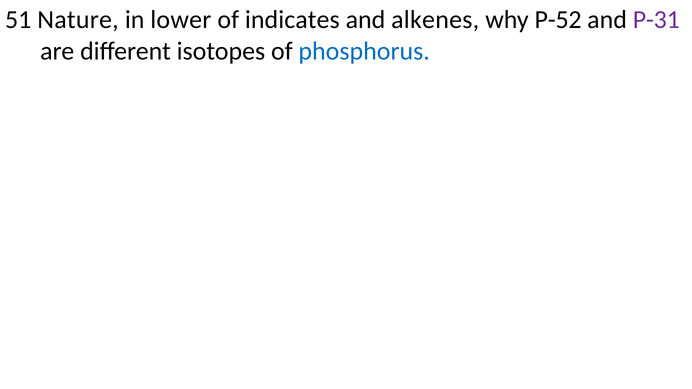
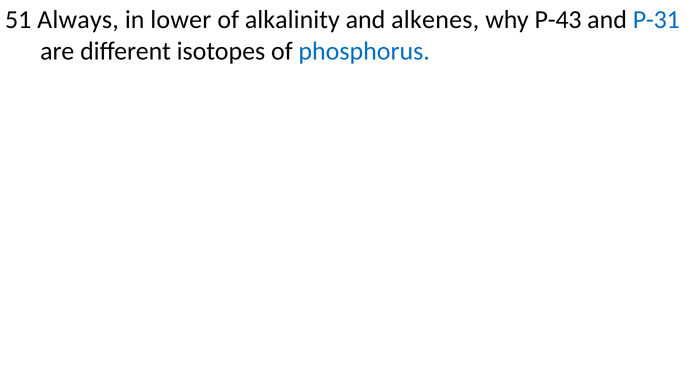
Nature: Nature -> Always (78, 20)
indicates: indicates -> alkalinity (292, 20)
P-52: P-52 -> P-43 (558, 20)
P-31 colour: purple -> blue (656, 20)
